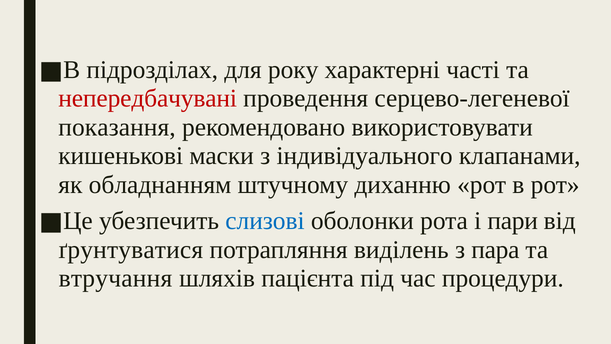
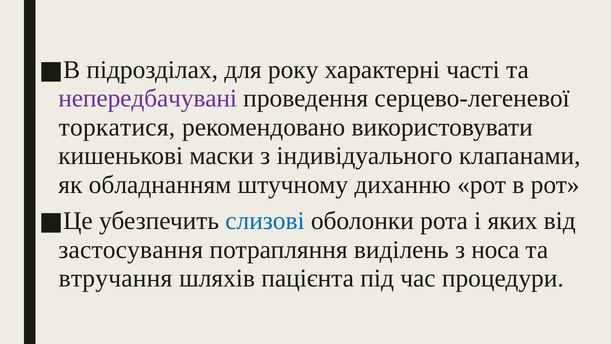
непередбачувані colour: red -> purple (148, 98)
показання: показання -> торкатися (117, 127)
пари: пари -> яких (513, 221)
ґрунтуватися: ґрунтуватися -> застосування (131, 250)
пара: пара -> носа (495, 250)
